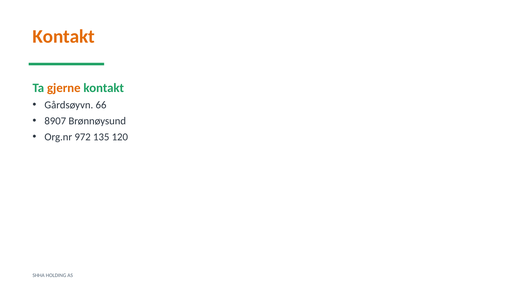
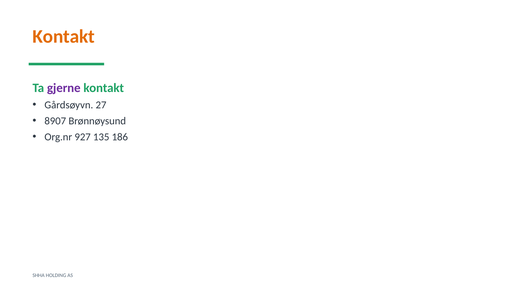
gjerne colour: orange -> purple (64, 88)
66: 66 -> 27 (101, 105)
972: 972 -> 927 (83, 137)
120: 120 -> 186 (120, 137)
